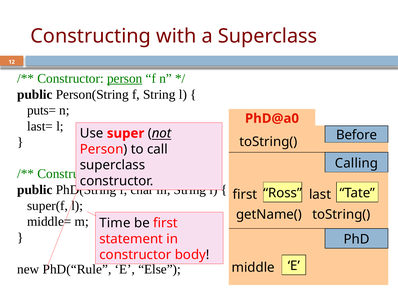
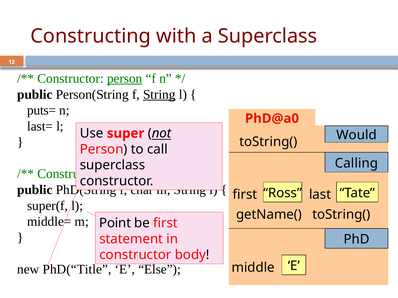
String underline: none -> present (159, 95)
Before: Before -> Would (356, 135)
Time: Time -> Point (115, 223)
PhD(“Rule: PhD(“Rule -> PhD(“Title (77, 270)
